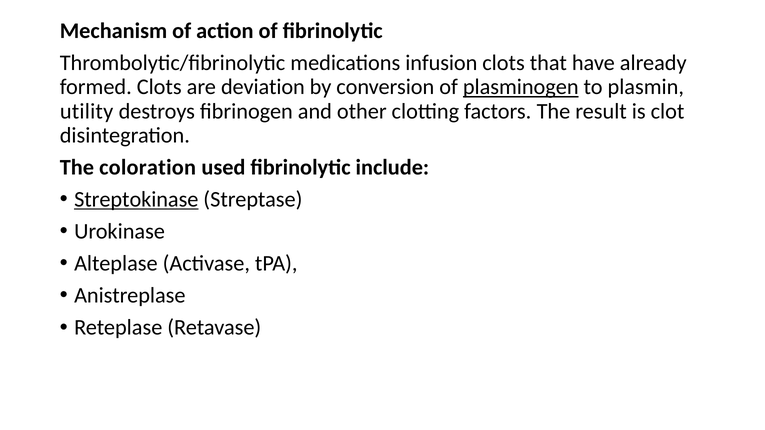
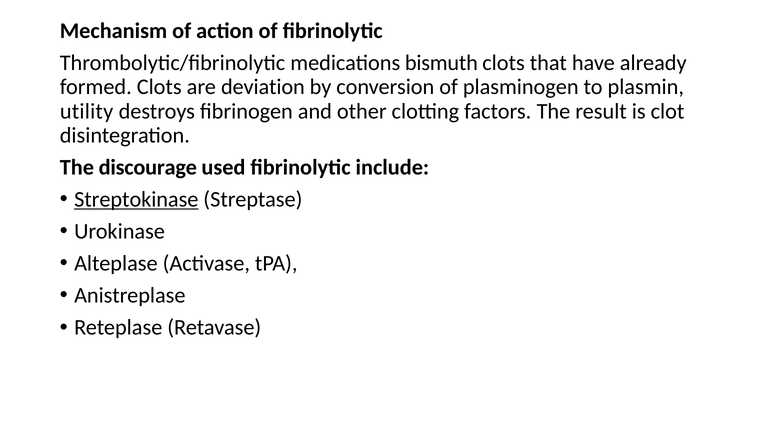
infusion: infusion -> bismuth (441, 63)
plasminogen underline: present -> none (521, 87)
coloration: coloration -> discourage (148, 167)
